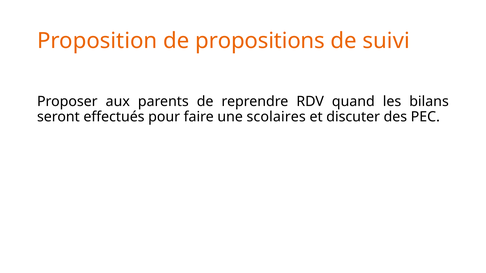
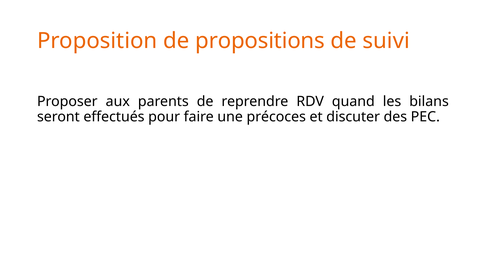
scolaires: scolaires -> précoces (276, 117)
